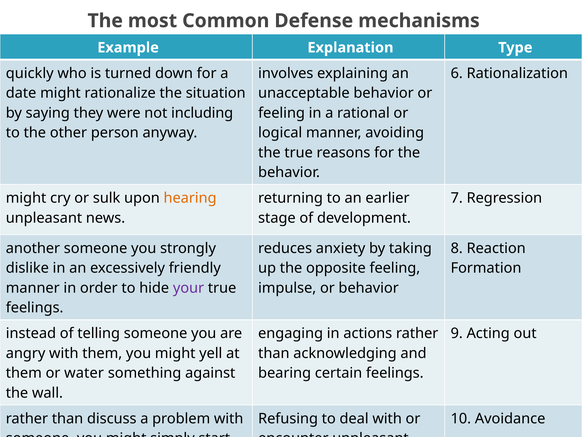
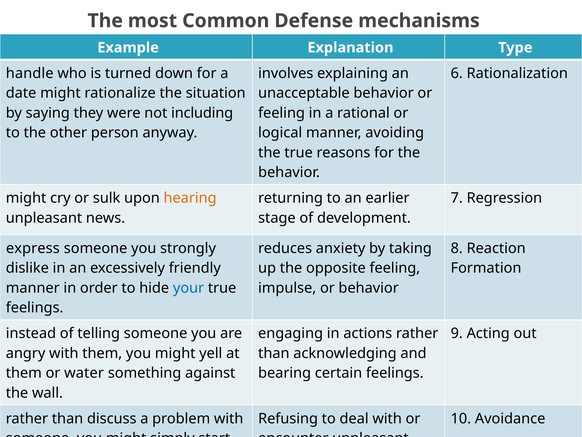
quickly: quickly -> handle (30, 73)
another: another -> express (33, 248)
your colour: purple -> blue (189, 288)
